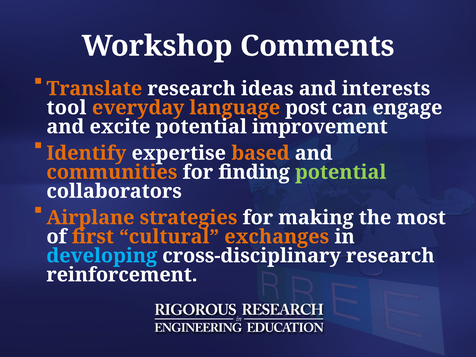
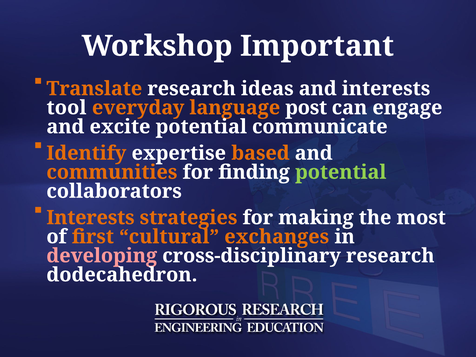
Comments: Comments -> Important (317, 46)
improvement: improvement -> communicate (320, 127)
Airplane: Airplane -> Interests (90, 218)
developing colour: light blue -> pink (102, 256)
reinforcement: reinforcement -> dodecahedron (122, 275)
